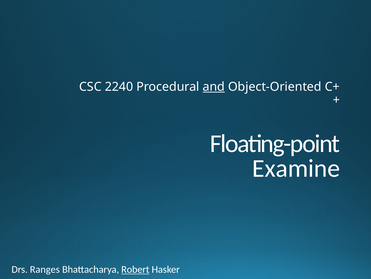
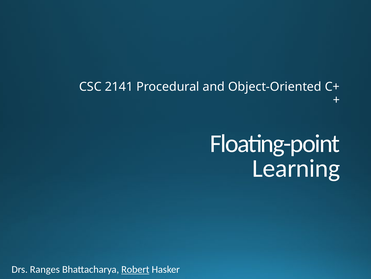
2240: 2240 -> 2141 (119, 87)
and underline: present -> none (214, 87)
Examine: Examine -> Learning (296, 168)
